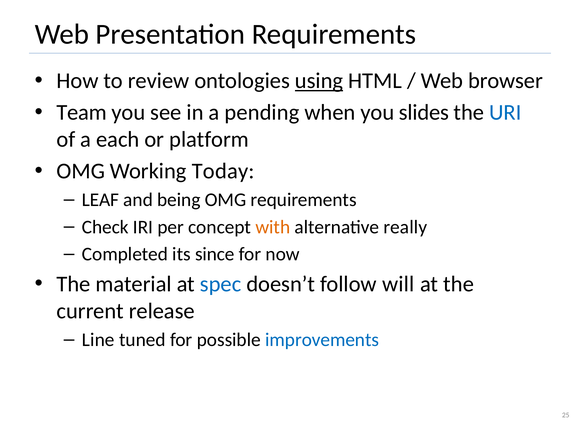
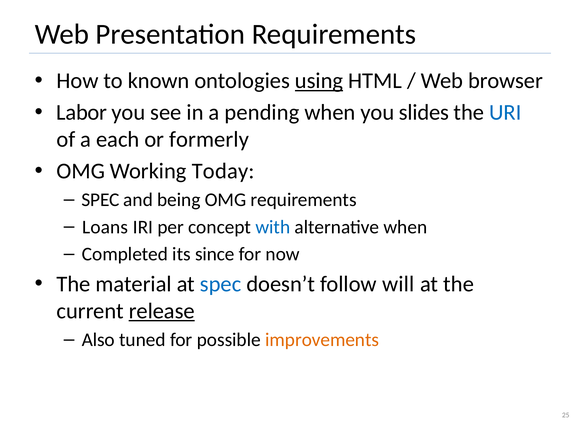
review: review -> known (159, 81)
Team: Team -> Labor (82, 112)
platform: platform -> formerly (209, 140)
LEAF: LEAF -> SPEC (101, 200)
Check: Check -> Loans (105, 227)
with colour: orange -> blue (273, 227)
alternative really: really -> when (405, 227)
release underline: none -> present (162, 311)
Line: Line -> Also (98, 340)
improvements colour: blue -> orange (322, 340)
